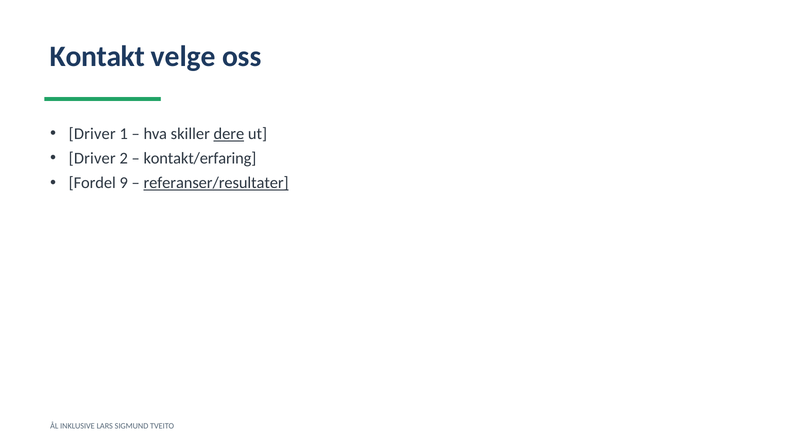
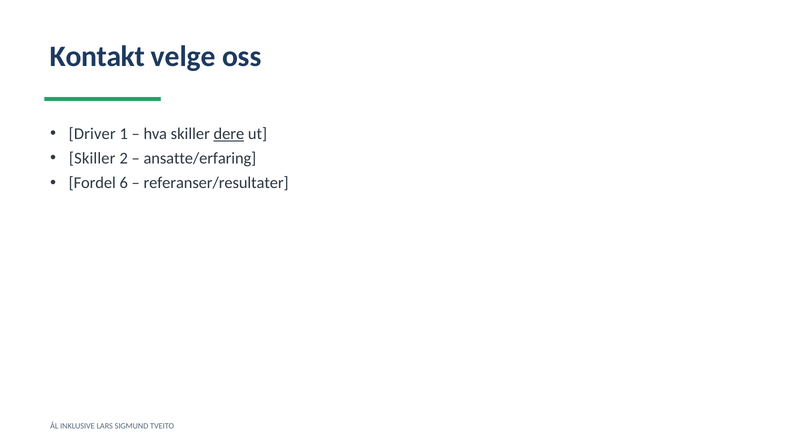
Driver: Driver -> Skiller (92, 158)
kontakt/erfaring: kontakt/erfaring -> ansatte/erfaring (200, 158)
9: 9 -> 6 (124, 183)
referanser/resultater underline: present -> none (216, 183)
